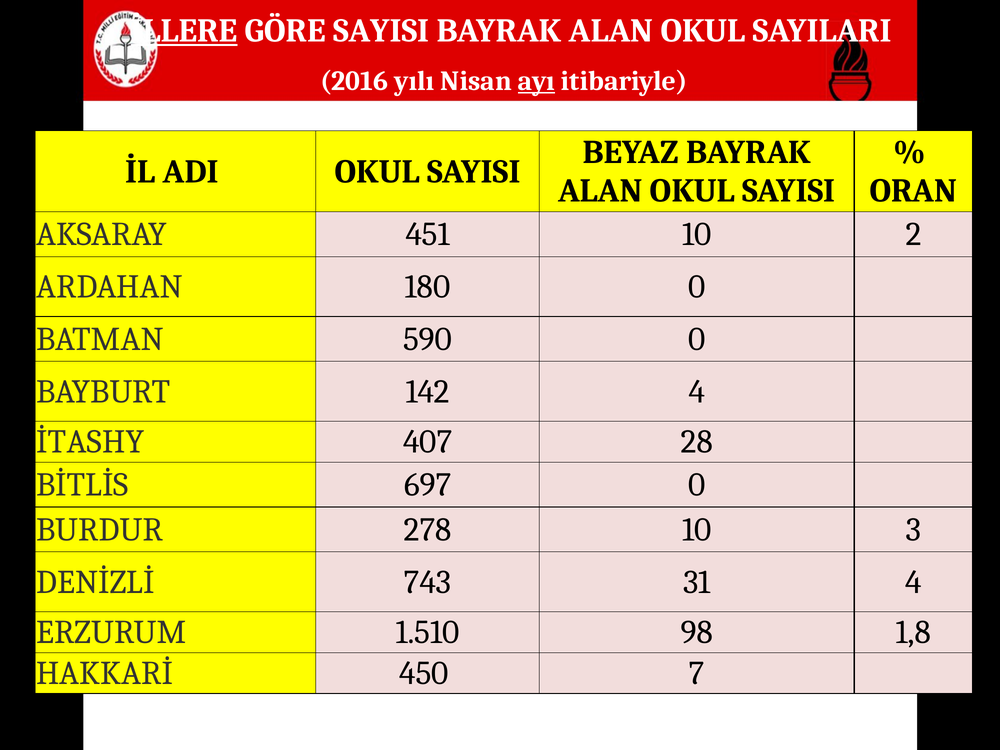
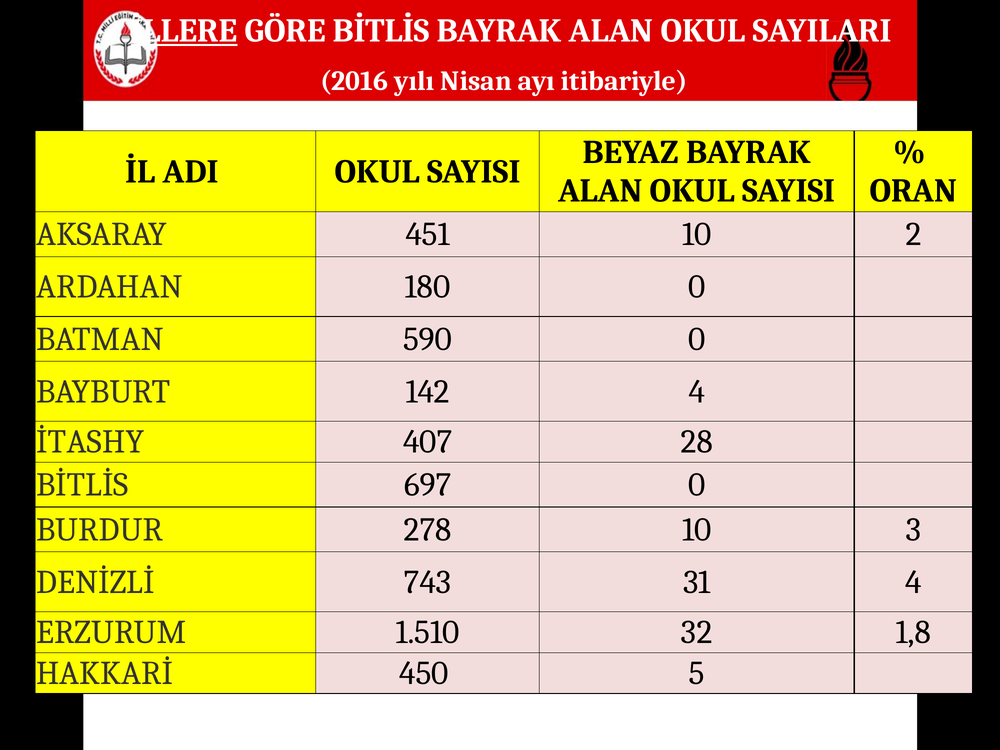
GÖRE SAYISI: SAYISI -> BİTLİS (381, 31)
ayı underline: present -> none (536, 81)
98: 98 -> 32 (697, 632)
7: 7 -> 5 (697, 673)
